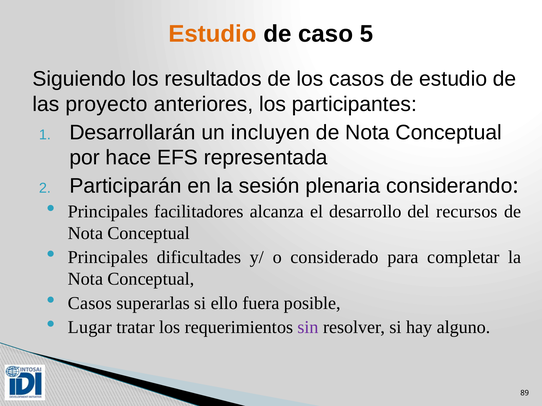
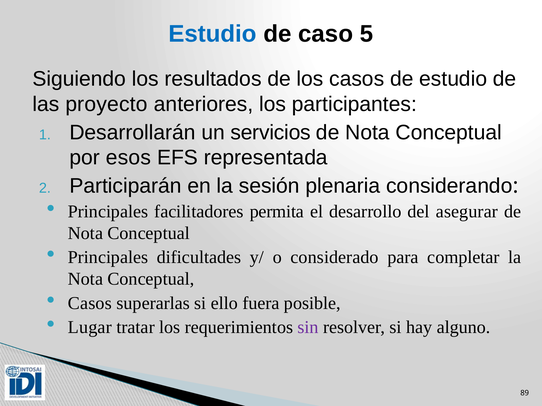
Estudio colour: orange -> blue (213, 34)
incluyen: incluyen -> servicios (271, 133)
hace: hace -> esos (128, 158)
alcanza: alcanza -> permita (277, 212)
recursos: recursos -> asegurar (467, 212)
